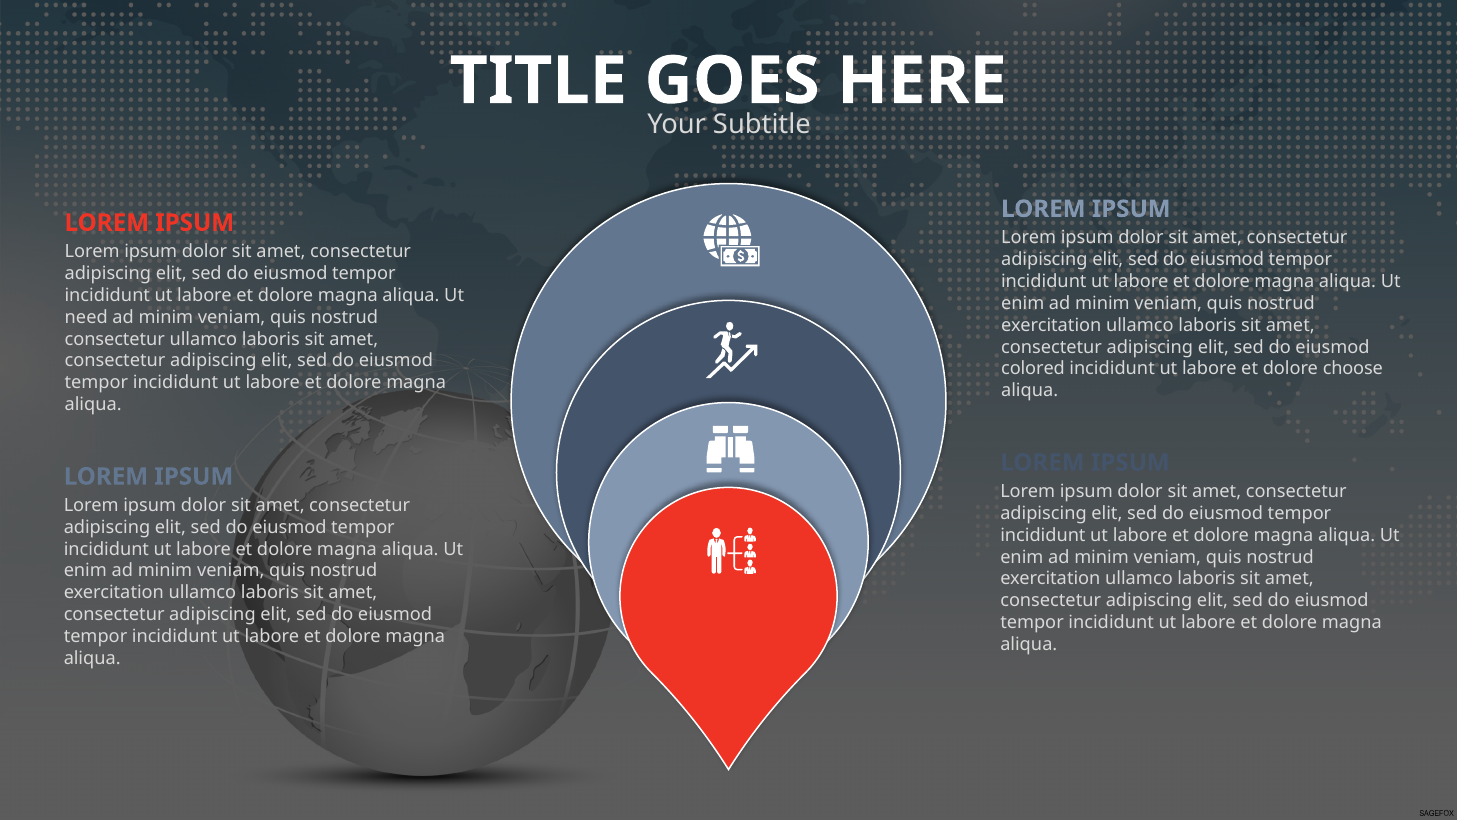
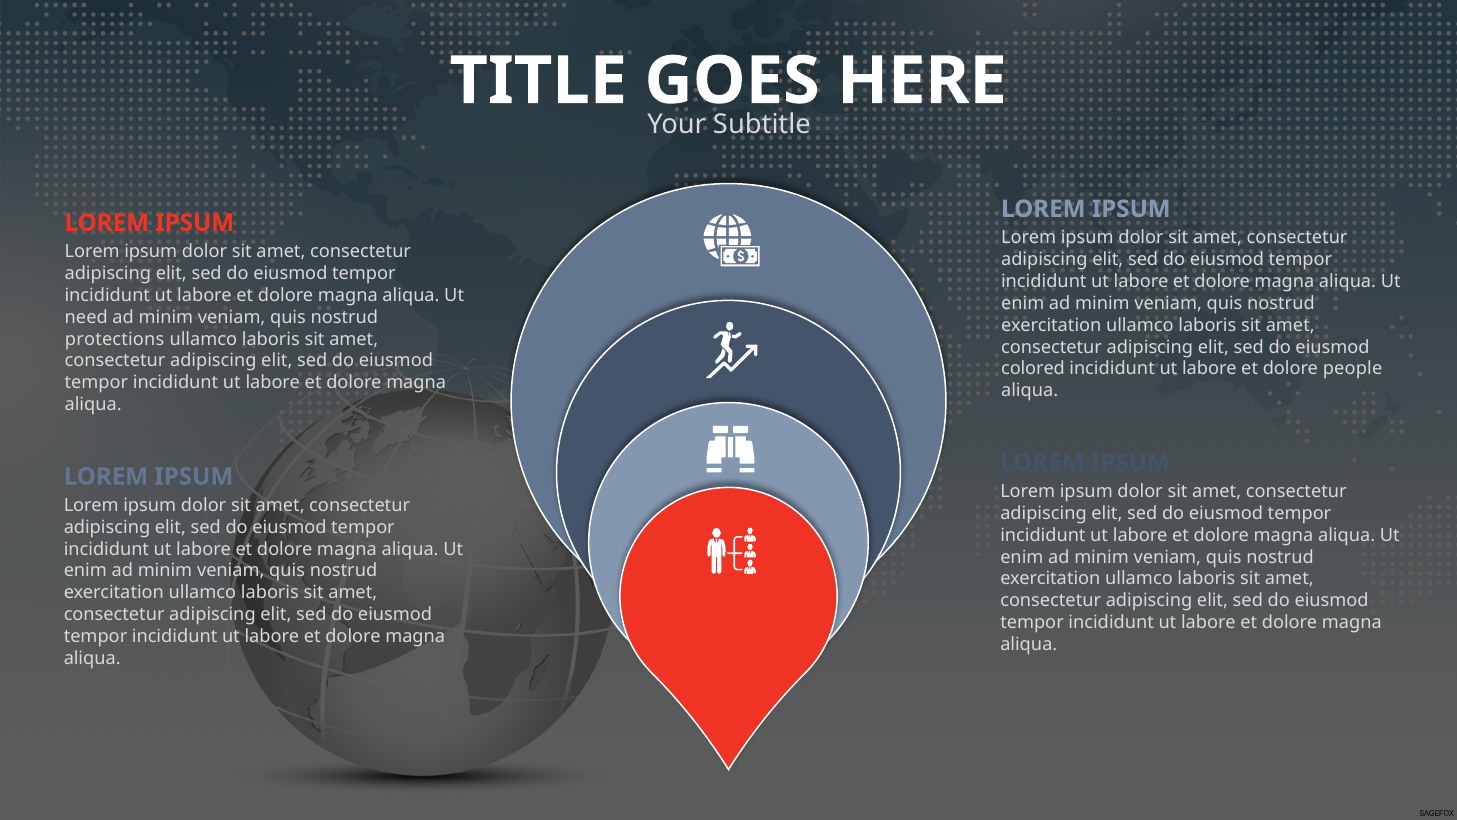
consectetur: consectetur -> protections (115, 339)
choose: choose -> people (1353, 369)
